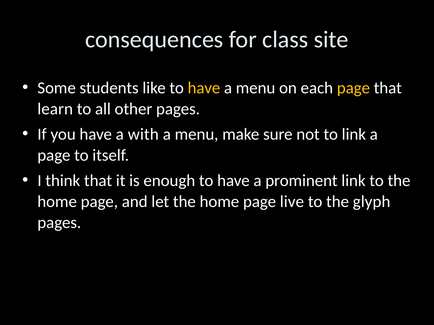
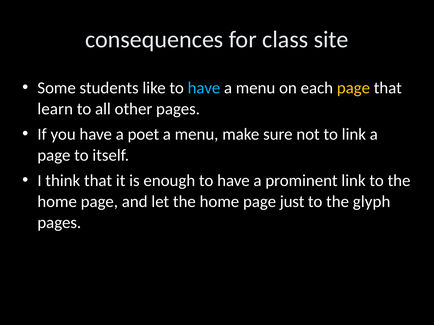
have colour: yellow -> light blue (204, 88)
with: with -> poet (143, 134)
live: live -> just (292, 202)
